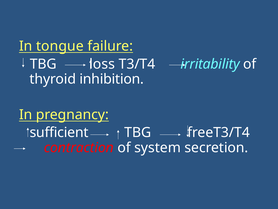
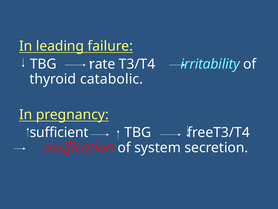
tongue: tongue -> leading (60, 46)
loss: loss -> rate (102, 64)
inhibition: inhibition -> catabolic (112, 79)
contraction: contraction -> ossification (79, 147)
